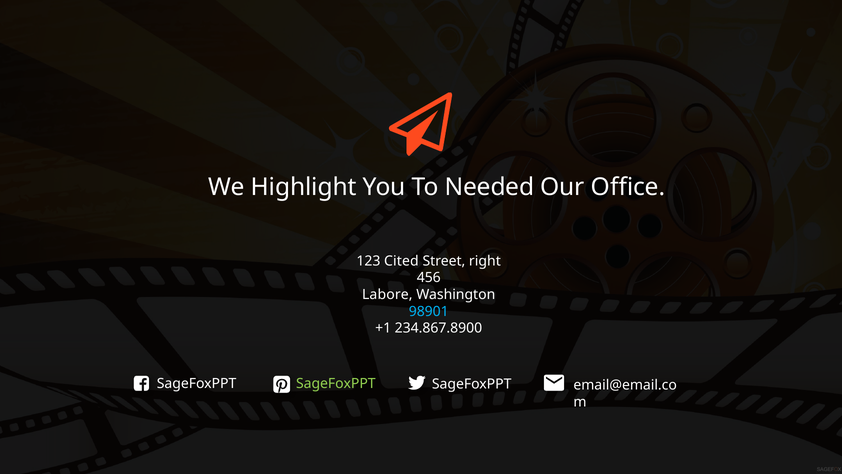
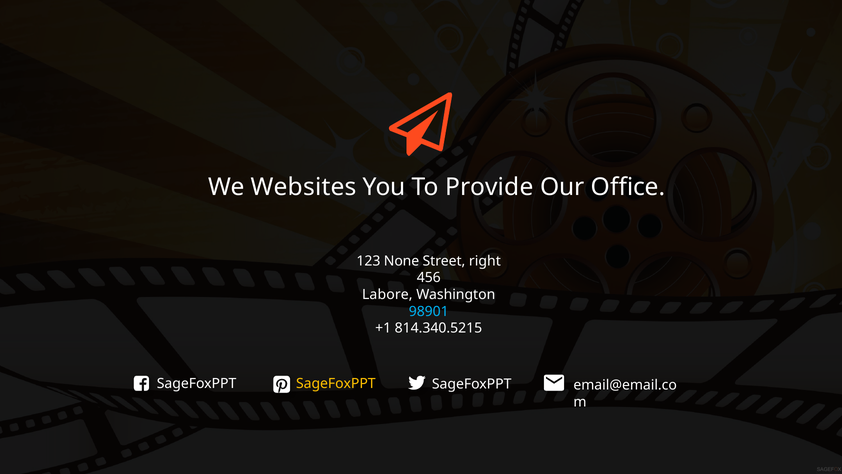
Highlight: Highlight -> Websites (304, 187)
Needed: Needed -> Provide (489, 187)
Cited: Cited -> None (402, 261)
234.867.8900: 234.867.8900 -> 814.340.5215 (438, 328)
SageFoxPPT colour: light green -> yellow (336, 383)
